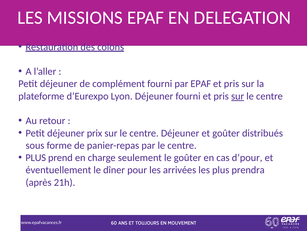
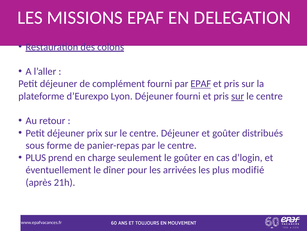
EPAF underline: none -> present (201, 84)
d’pour: d’pour -> d’login (247, 157)
prendra: prendra -> modifié (248, 170)
